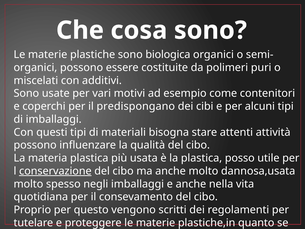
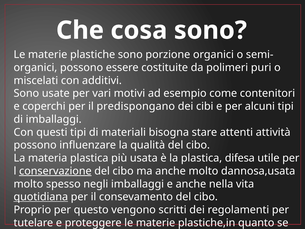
biologica: biologica -> porzione (168, 55)
plastica posso: posso -> difesa (240, 158)
quotidiana underline: none -> present (41, 197)
